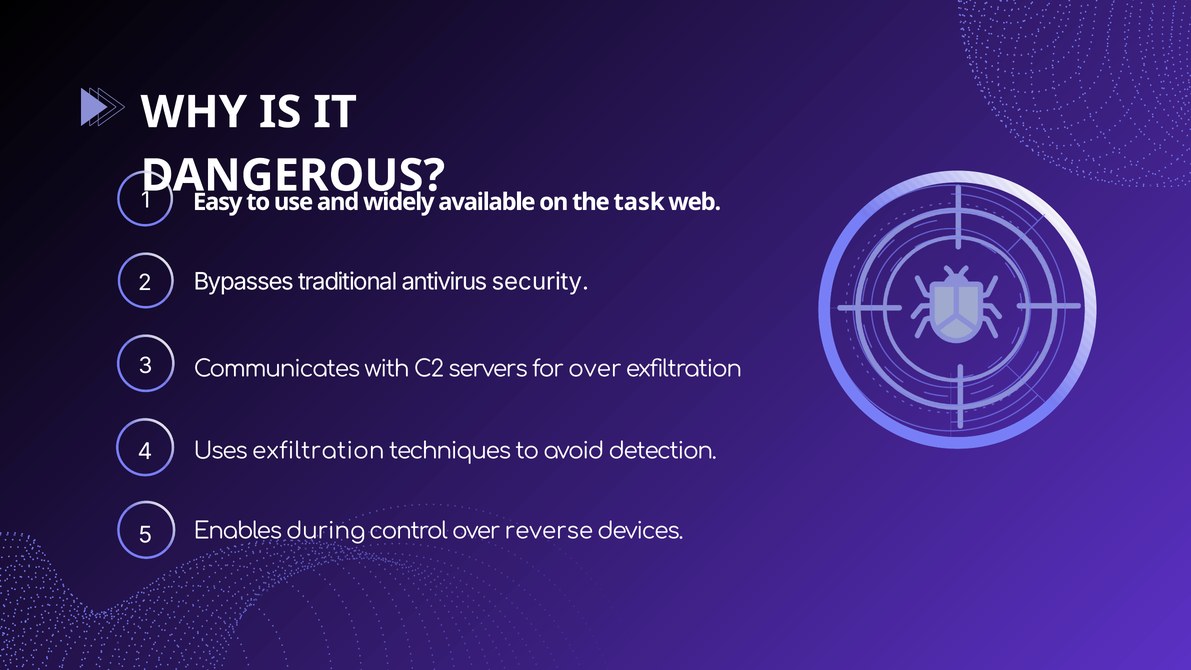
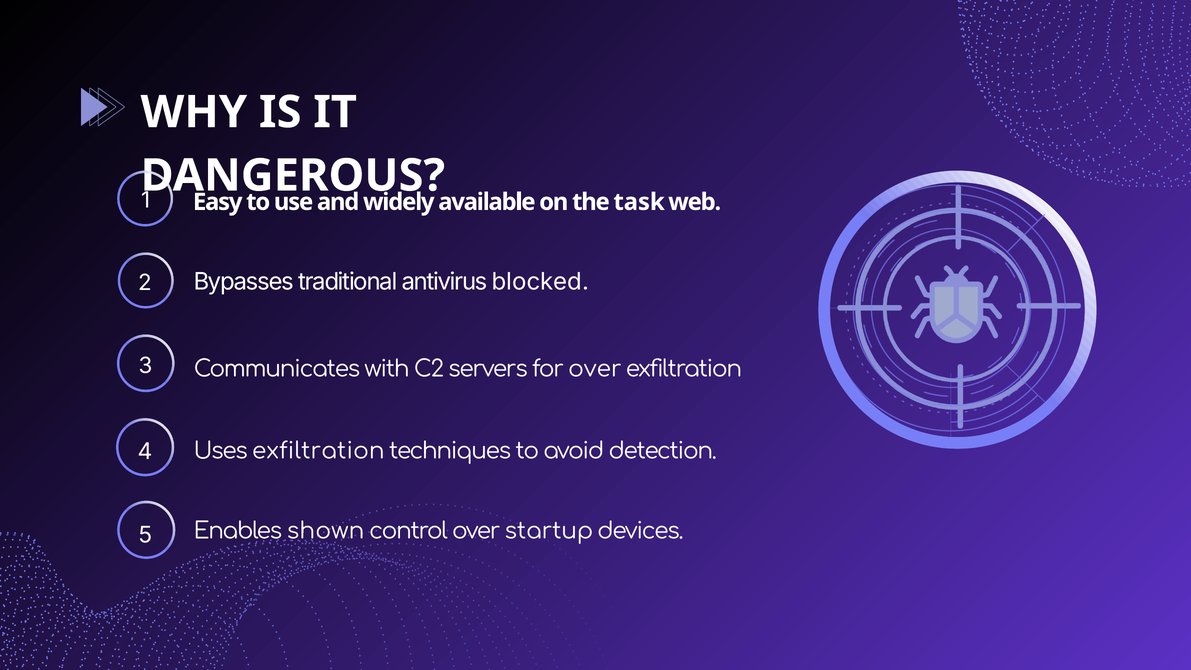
security: security -> blocked (540, 282)
during: during -> shown (326, 531)
reverse: reverse -> startup (549, 531)
